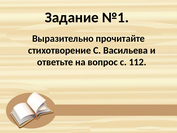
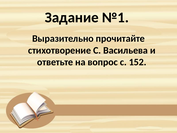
112: 112 -> 152 (138, 62)
